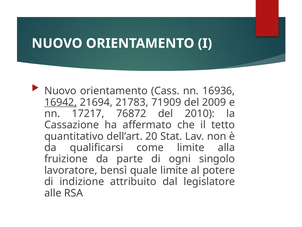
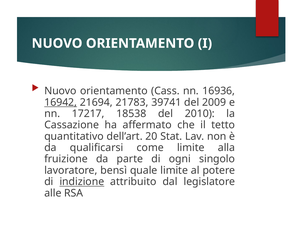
71909: 71909 -> 39741 (166, 102)
76872: 76872 -> 18538 (131, 113)
indizione underline: none -> present (82, 181)
